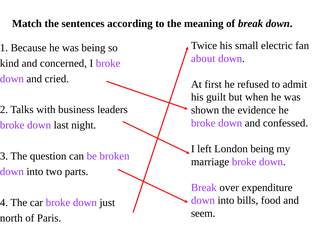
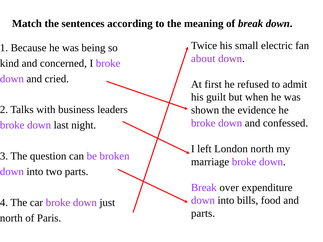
London being: being -> north (262, 149)
seem: seem -> parts (203, 214)
